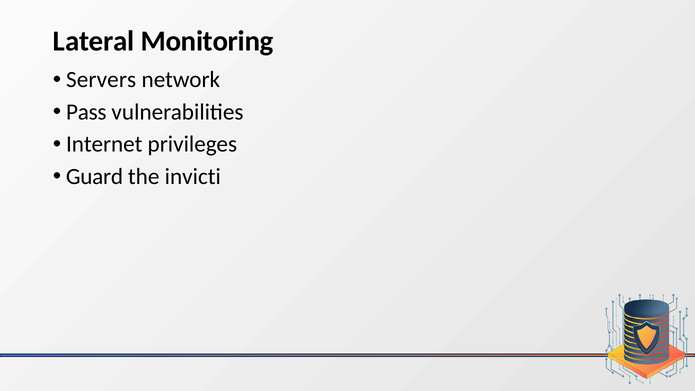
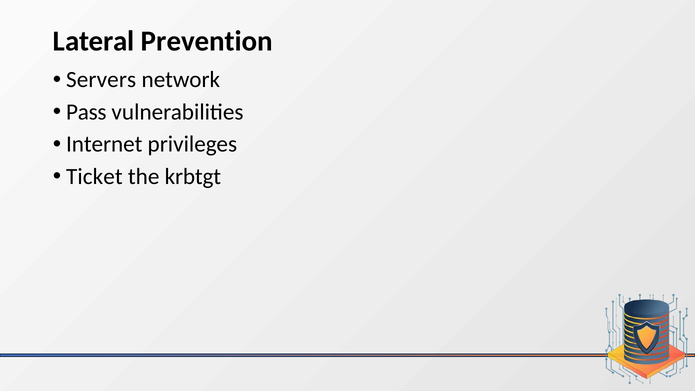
Monitoring: Monitoring -> Prevention (207, 41)
Guard: Guard -> Ticket (94, 177)
invicti: invicti -> krbtgt (193, 177)
